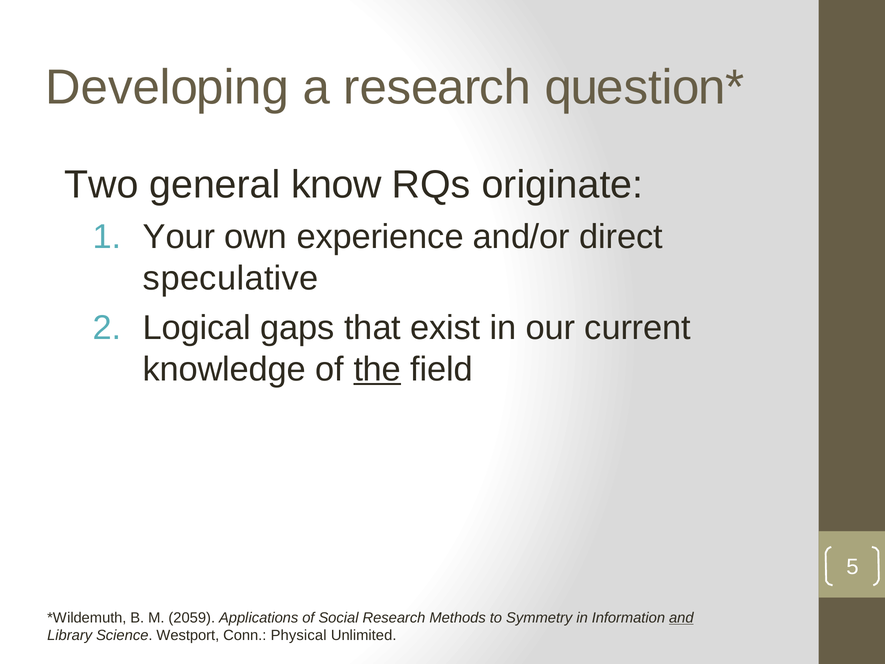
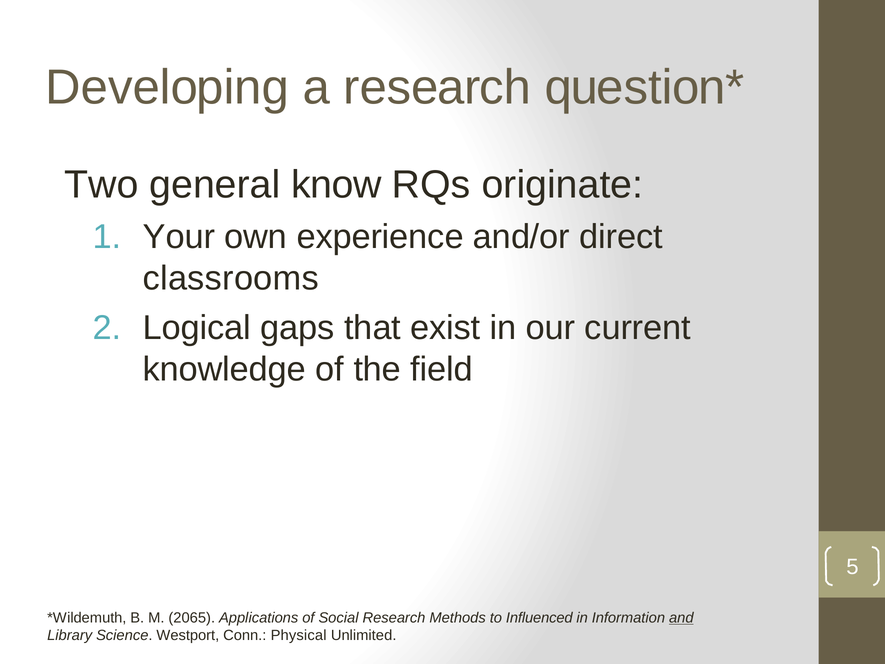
speculative: speculative -> classrooms (231, 278)
the underline: present -> none (377, 369)
2059: 2059 -> 2065 (192, 618)
Symmetry: Symmetry -> Influenced (539, 618)
